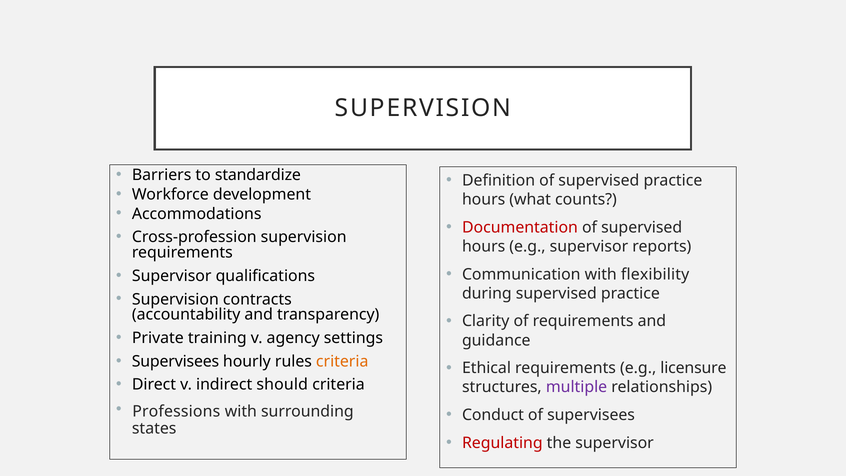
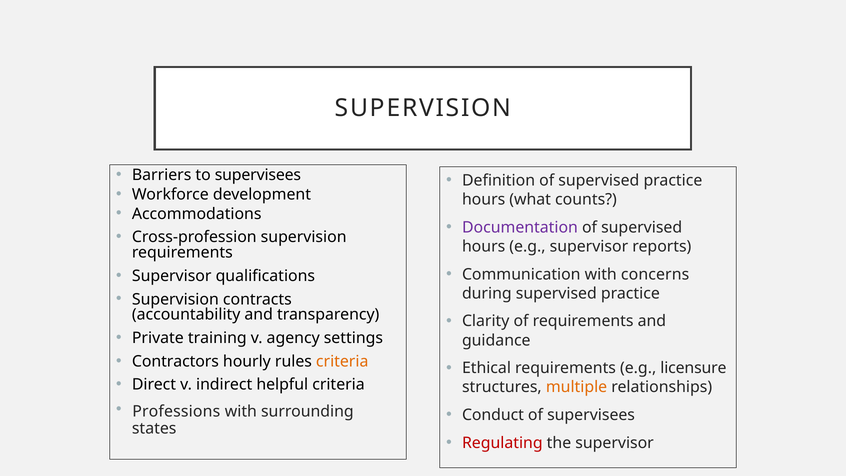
to standardize: standardize -> supervisees (258, 175)
Documentation colour: red -> purple (520, 227)
flexibility: flexibility -> concerns (655, 274)
Supervisees: Supervisees -> Contractors (175, 361)
should: should -> helpful (282, 385)
multiple colour: purple -> orange (577, 387)
